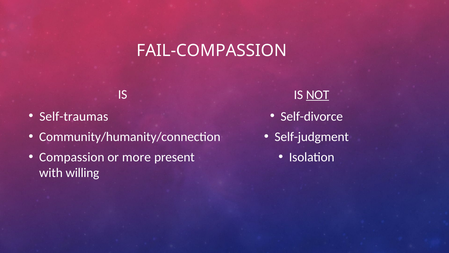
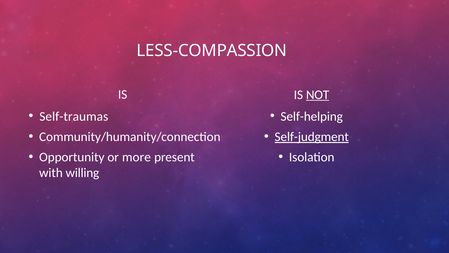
FAIL-COMPASSION: FAIL-COMPASSION -> LESS-COMPASSION (212, 50)
Self-divorce: Self-divorce -> Self-helping (312, 116)
Self-judgment underline: none -> present (312, 137)
Compassion: Compassion -> Opportunity (72, 157)
